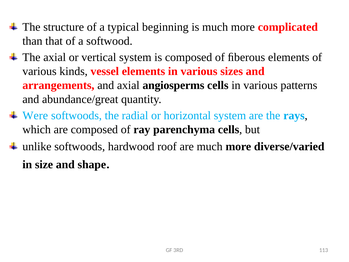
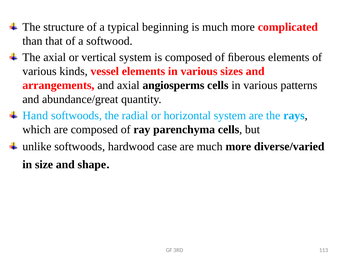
Were: Were -> Hand (35, 115)
roof: roof -> case (167, 146)
